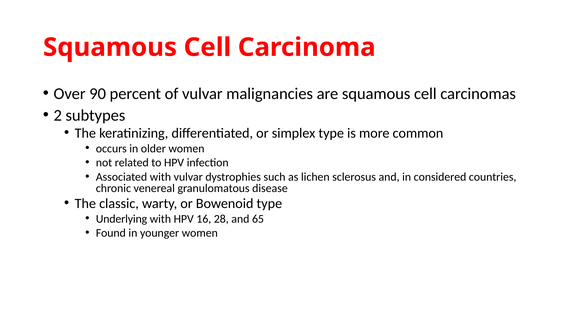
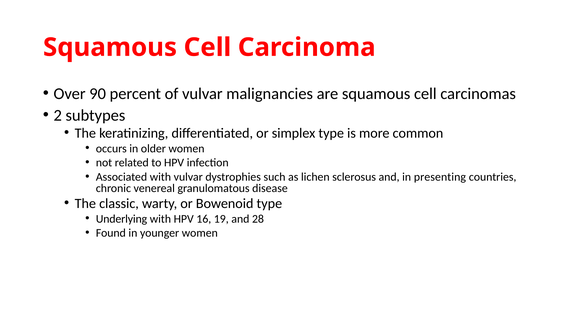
considered: considered -> presenting (440, 177)
28: 28 -> 19 (221, 219)
65: 65 -> 28 (258, 219)
